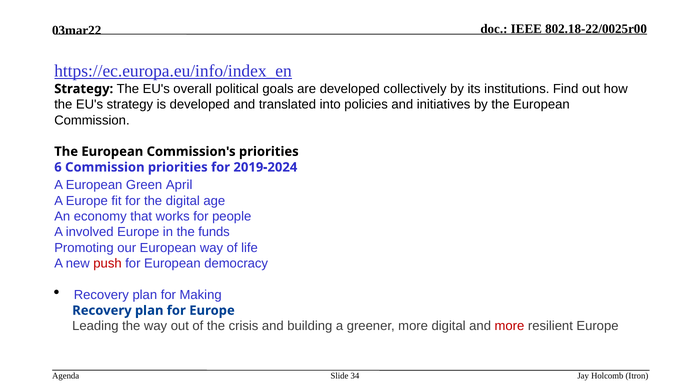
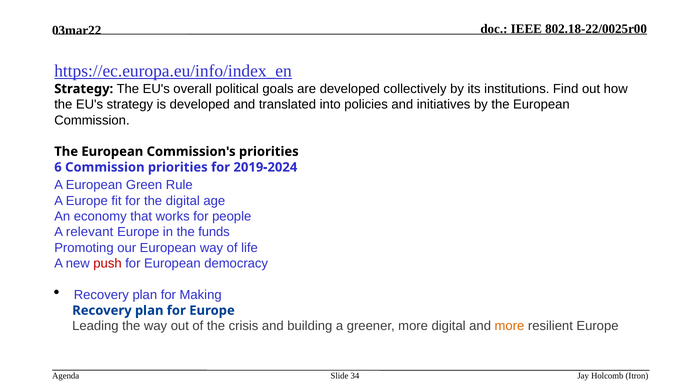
April: April -> Rule (179, 185)
involved: involved -> relevant (90, 232)
more colour: red -> orange (509, 326)
